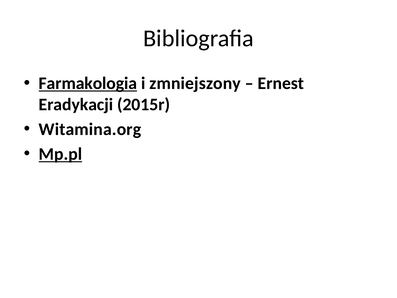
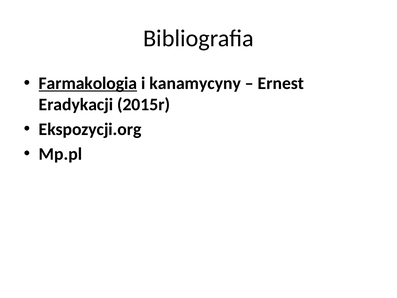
zmniejszony: zmniejszony -> kanamycyny (195, 83)
Witamina.org: Witamina.org -> Ekspozycji.org (90, 129)
Mp.pl underline: present -> none (60, 154)
